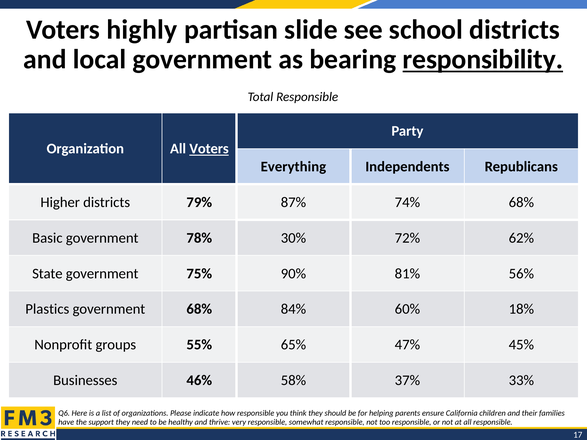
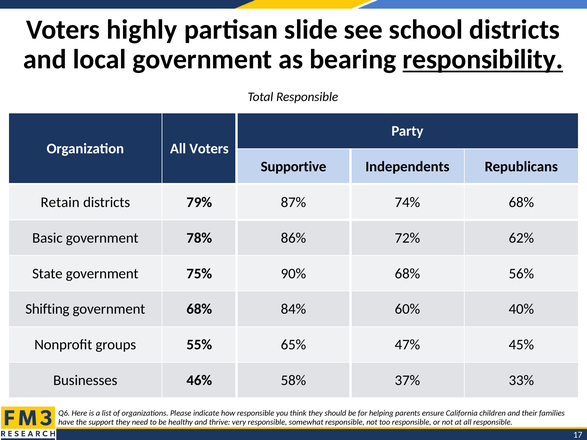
Voters underline: present -> none (209, 149)
Everything: Everything -> Supportive (294, 167)
Higher: Higher -> Retain (60, 202)
30%: 30% -> 86% (293, 238)
90% 81%: 81% -> 68% (407, 274)
Plastics: Plastics -> Shifting (47, 309)
18%: 18% -> 40% (521, 309)
